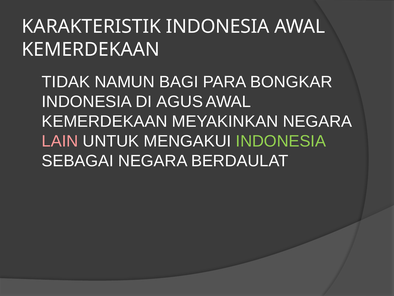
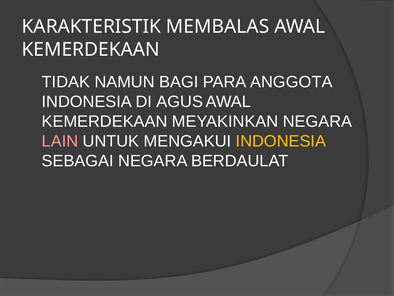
KARAKTERISTIK INDONESIA: INDONESIA -> MEMBALAS (218, 27)
BONGKAR: BONGKAR -> ANGGOTA (291, 82)
INDONESIA colour: light green -> yellow (281, 141)
